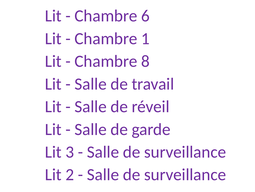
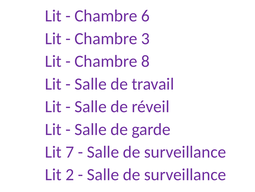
1: 1 -> 3 (145, 39)
3: 3 -> 7 (70, 151)
